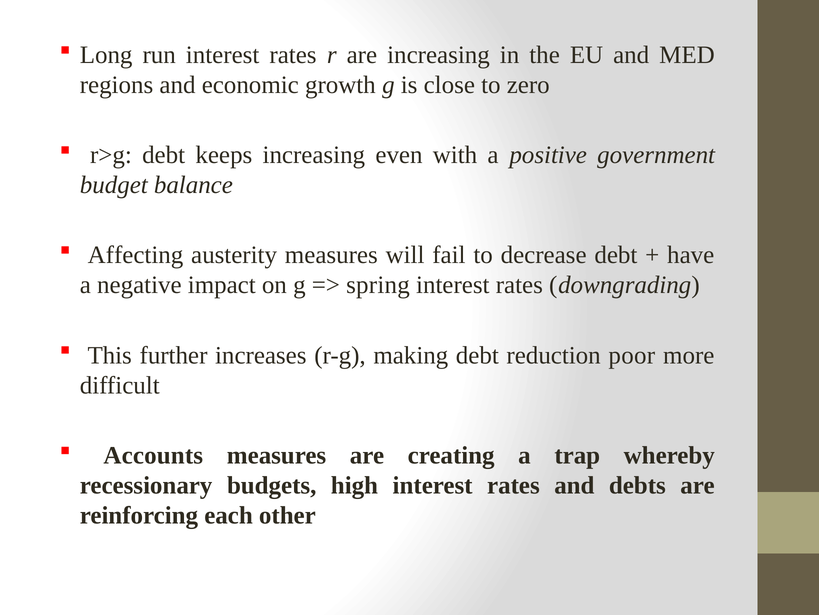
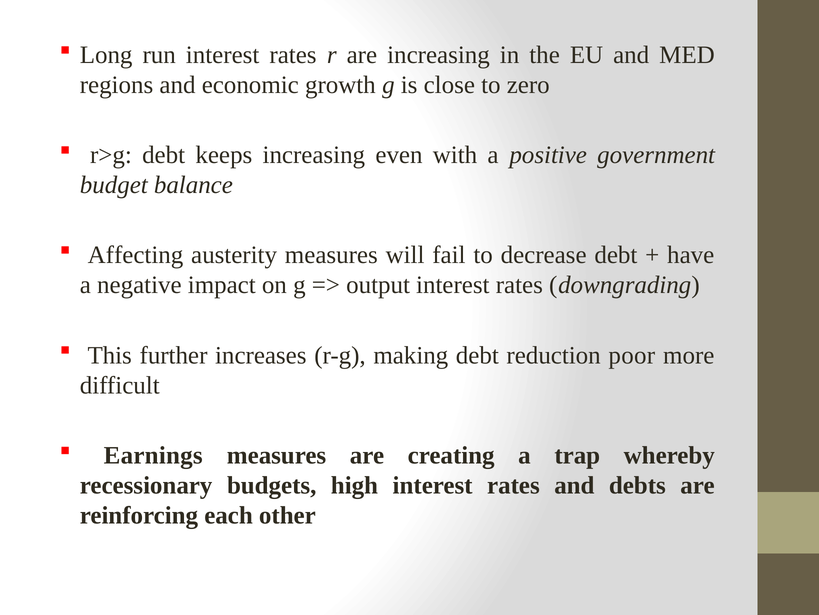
spring: spring -> output (378, 285)
Accounts: Accounts -> Earnings (153, 455)
